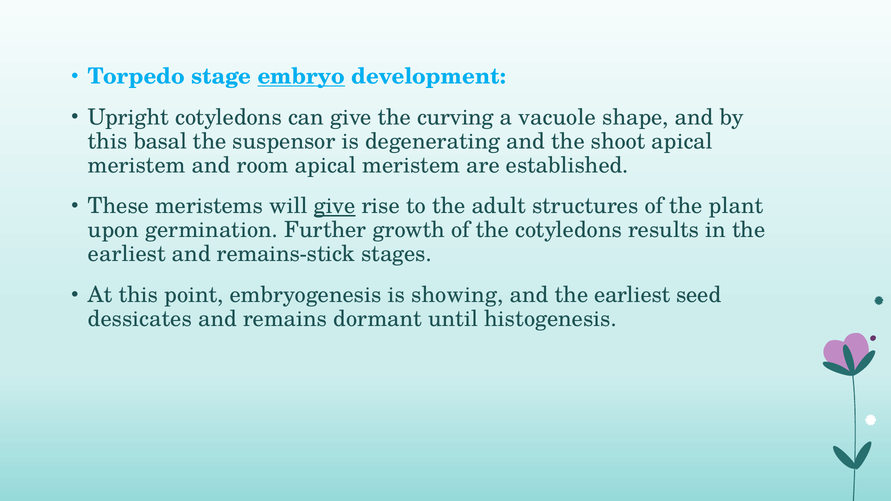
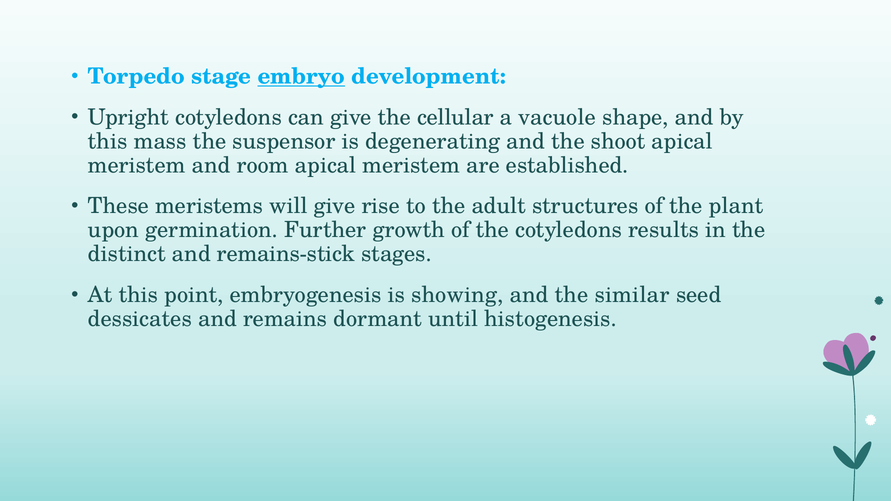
curving: curving -> cellular (455, 117)
basal: basal -> mass (160, 141)
give underline: present -> none (335, 206)
earliest: earliest -> distinct (127, 254)
and the earliest: earliest -> similar (632, 295)
